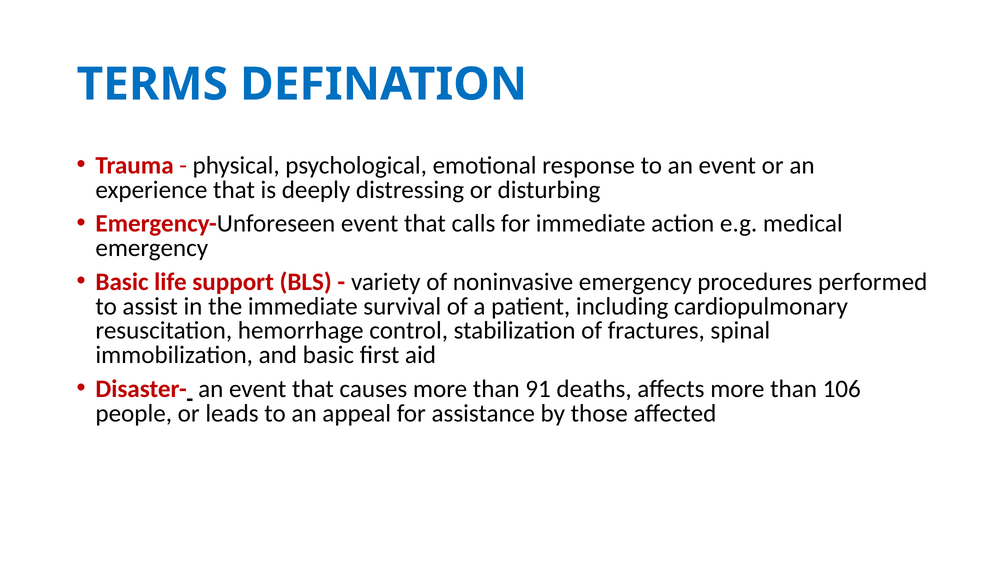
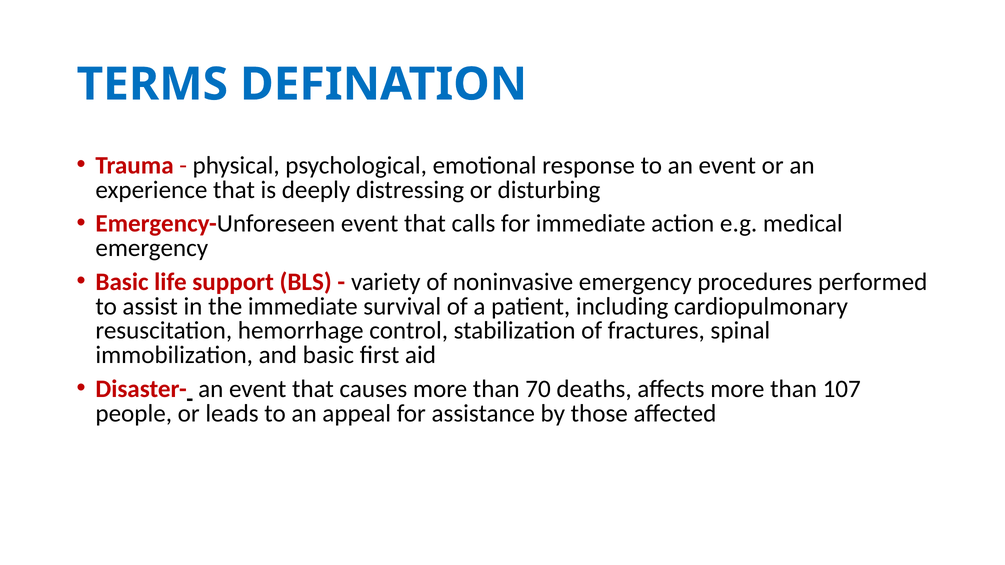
91: 91 -> 70 (538, 389)
106: 106 -> 107 (842, 389)
